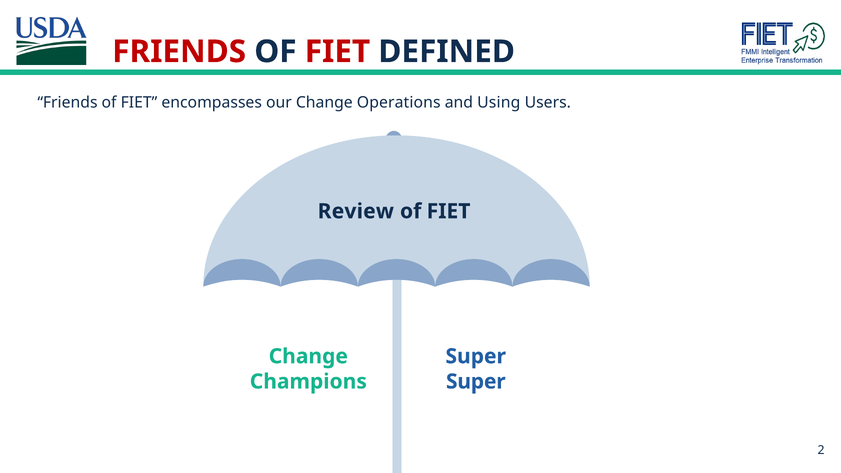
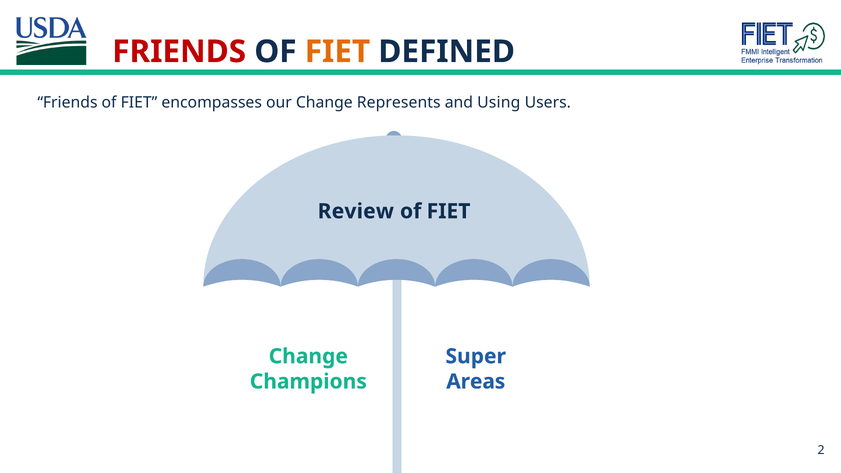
FIET colour: red -> orange (337, 52)
Operations: Operations -> Represents (399, 103)
Super: Super -> Areas (476, 382)
